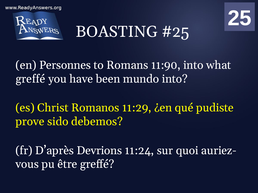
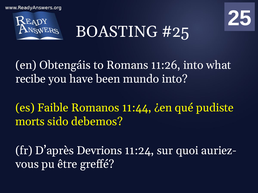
Personnes: Personnes -> Obtengáis (65, 65)
11:90: 11:90 -> 11:26 (166, 65)
greffé: greffé -> recibe (31, 79)
Christ: Christ -> Faible (53, 108)
11:29: 11:29 -> 11:44 (137, 108)
prove: prove -> morts (30, 122)
